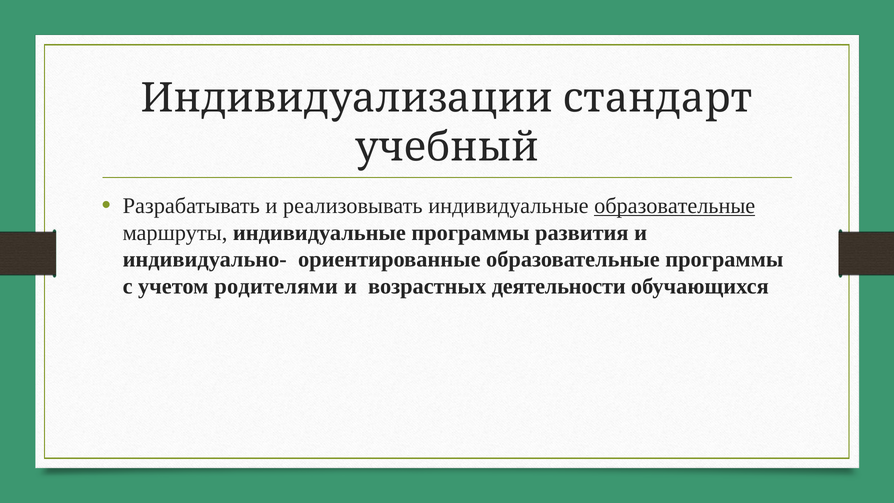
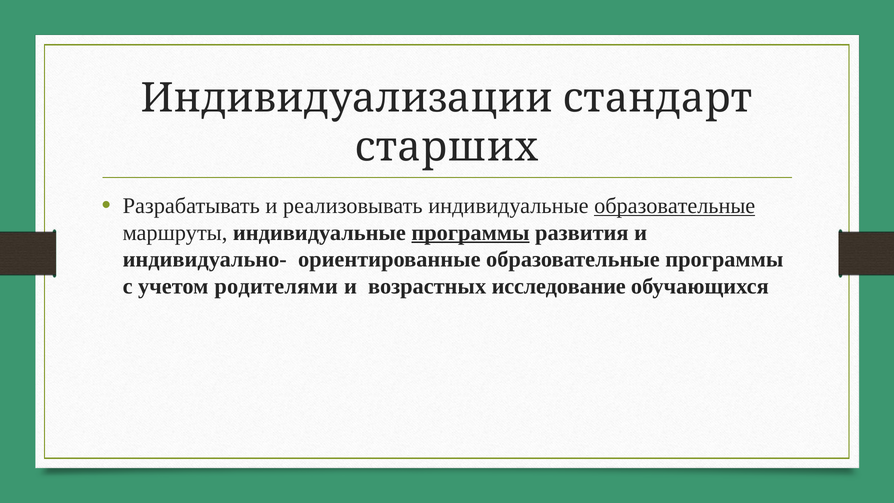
учебный: учебный -> старших (447, 147)
программы underline: none -> present (470, 233)
деятельности: деятельности -> исследование (559, 286)
